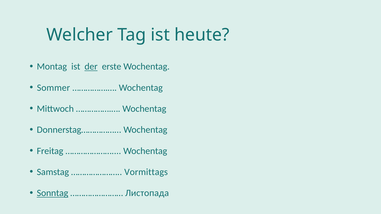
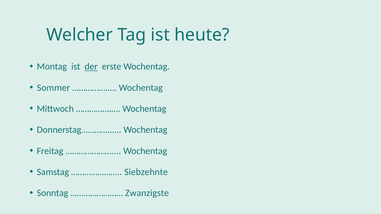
Vormittags: Vormittags -> Siebzehnte (146, 172)
Sonntag underline: present -> none (53, 193)
Листопада: Листопада -> Zwanzigste (147, 193)
